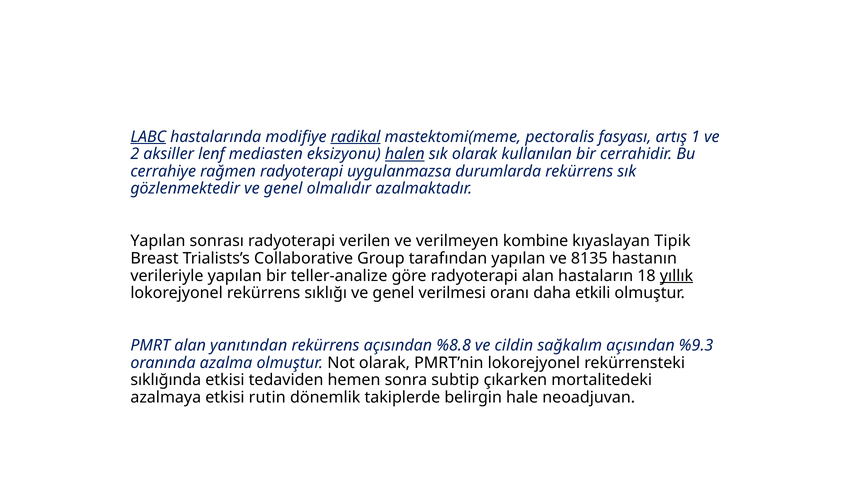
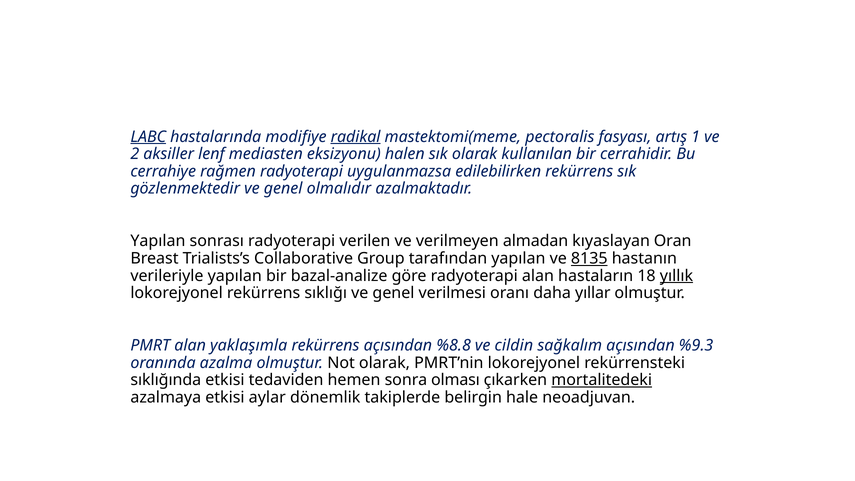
halen underline: present -> none (405, 154)
durumlarda: durumlarda -> edilebilirken (498, 171)
kombine: kombine -> almadan (536, 241)
Tipik: Tipik -> Oran (673, 241)
8135 underline: none -> present (589, 258)
teller-analize: teller-analize -> bazal-analize (339, 276)
etkili: etkili -> yıllar (593, 293)
yanıtından: yanıtından -> yaklaşımla (249, 345)
subtip: subtip -> olması (455, 380)
mortalitedeki underline: none -> present (602, 380)
rutin: rutin -> aylar (267, 397)
